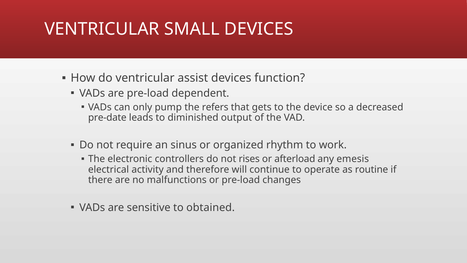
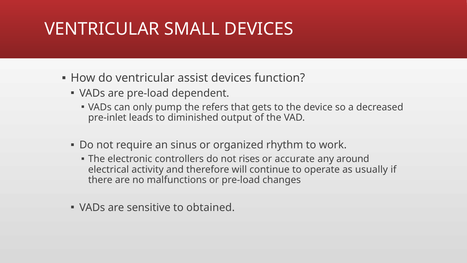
pre-date: pre-date -> pre-inlet (107, 118)
afterload: afterload -> accurate (295, 159)
emesis: emesis -> around (353, 159)
routine: routine -> usually (372, 169)
